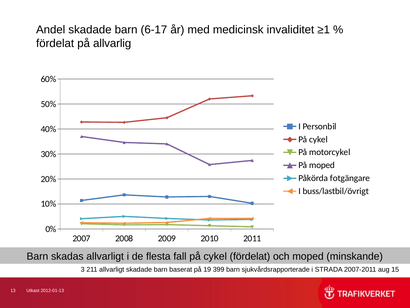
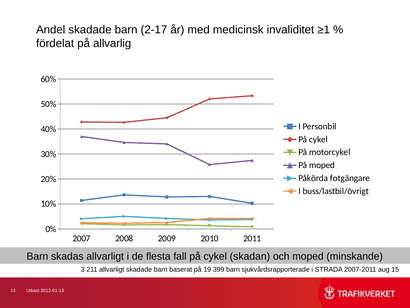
6-17: 6-17 -> 2-17 (154, 30)
cykel fördelat: fördelat -> skadan (250, 256)
